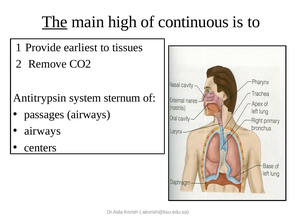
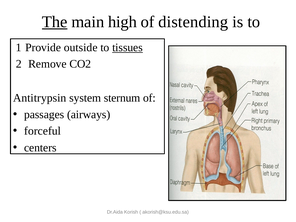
continuous: continuous -> distending (193, 22)
earliest: earliest -> outside (81, 48)
tissues underline: none -> present (127, 48)
airways: airways -> forceful (43, 131)
